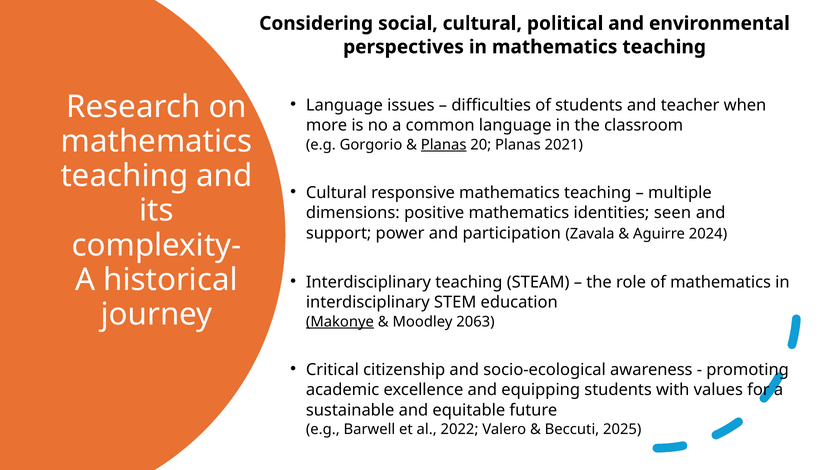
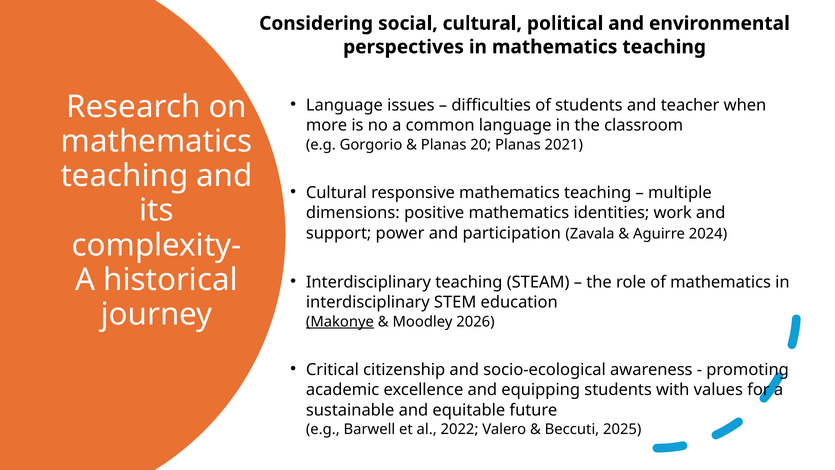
Planas underline: present -> none (444, 145)
seen: seen -> work (673, 213)
2063: 2063 -> 2026 (475, 321)
